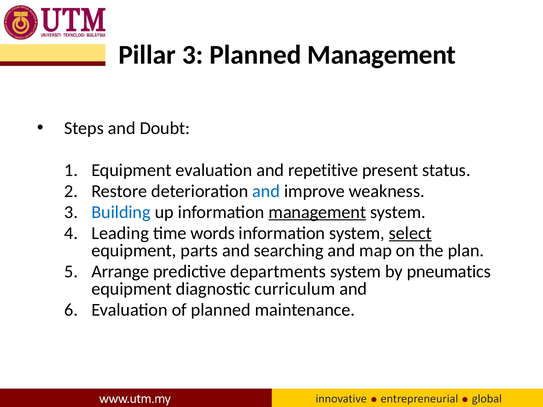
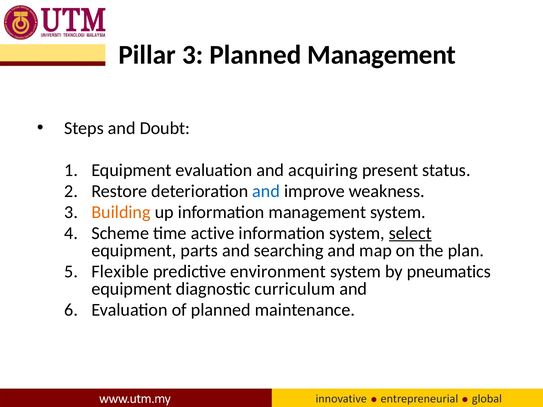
repetitive: repetitive -> acquiring (323, 170)
Building colour: blue -> orange (121, 212)
management underline: present -> none (317, 212)
Leading: Leading -> Scheme (120, 233)
words: words -> active (213, 233)
Arrange: Arrange -> Flexible (120, 272)
departments: departments -> environment (278, 272)
